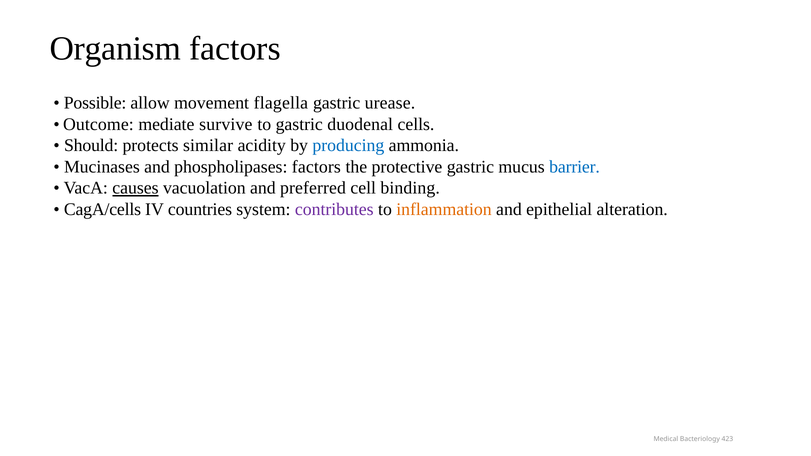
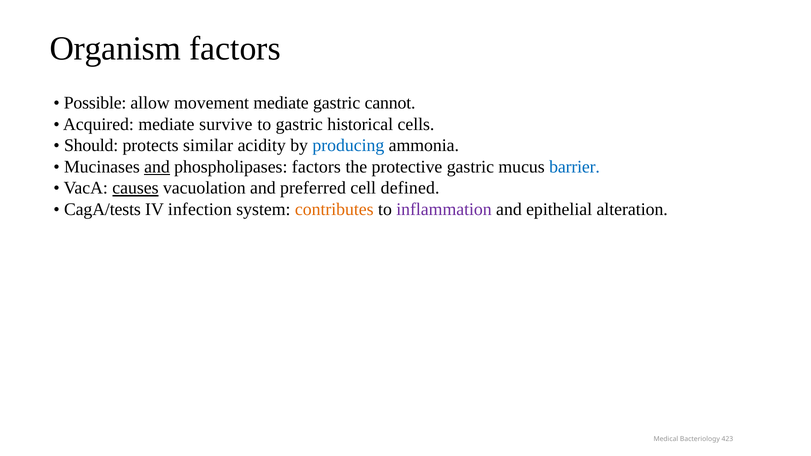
movement flagella: flagella -> mediate (281, 103)
urease: urease -> cannot (390, 103)
Outcome: Outcome -> Acquired (98, 124)
duodenal: duodenal -> historical (360, 124)
and underline: none -> present (157, 167)
binding: binding -> defined (410, 188)
CagA/cells: CagA/cells -> CagA/tests (102, 209)
countries: countries -> infection (200, 209)
contributes colour: purple -> orange (334, 209)
inflammation colour: orange -> purple (444, 209)
